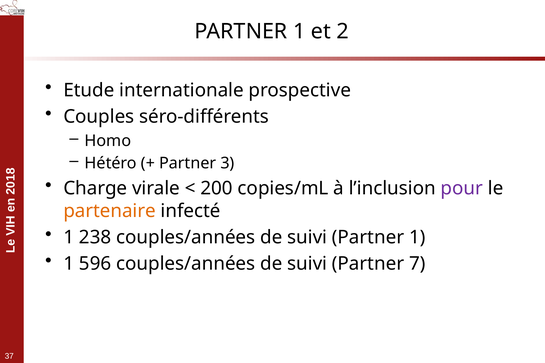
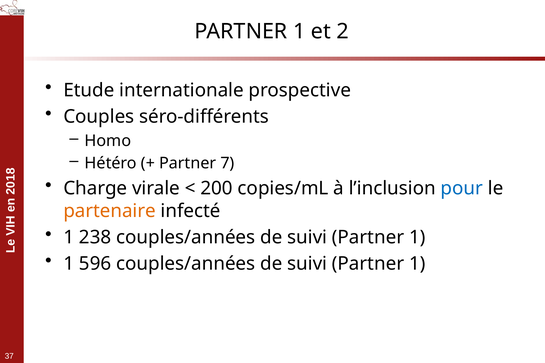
3: 3 -> 7 (227, 163)
pour colour: purple -> blue (462, 188)
7: 7 -> 1 (417, 264)
